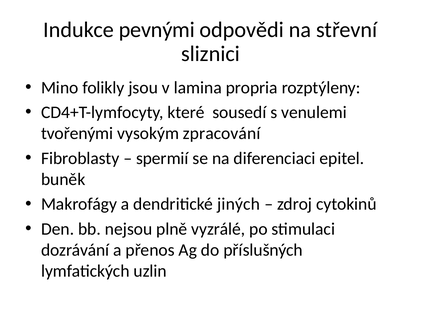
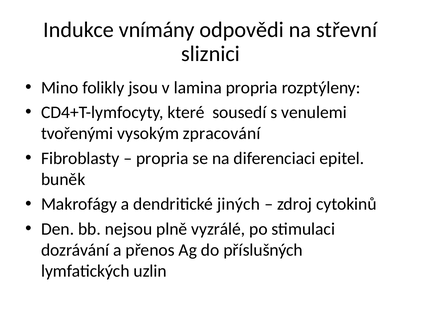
pevnými: pevnými -> vnímány (157, 30)
spermií: spermií -> propria (162, 158)
